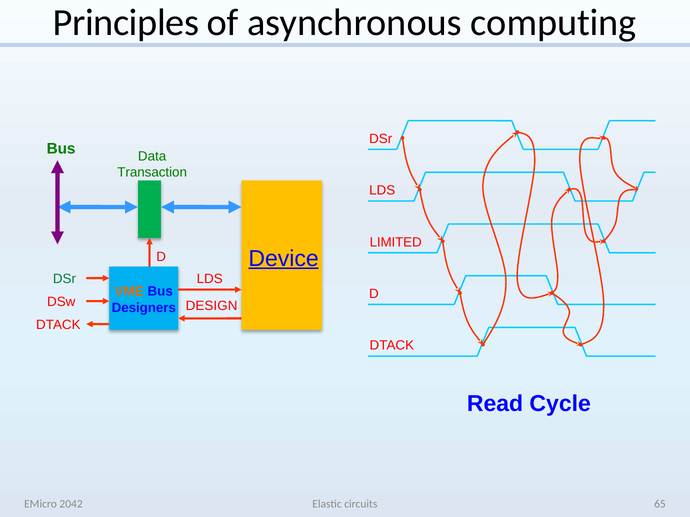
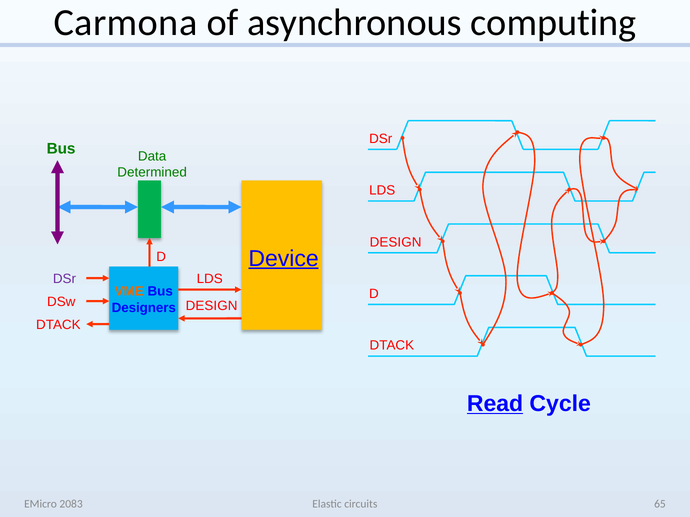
Principles: Principles -> Carmona (126, 23)
Transaction: Transaction -> Determined (152, 172)
LIMITED: LIMITED -> DESIGN (396, 242)
DSr colour: green -> purple (64, 279)
Read underline: none -> present (495, 404)
2042: 2042 -> 2083 (71, 504)
